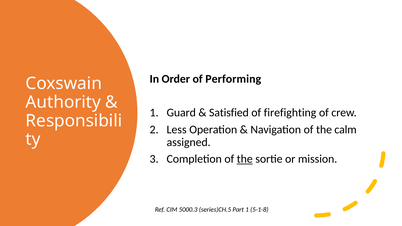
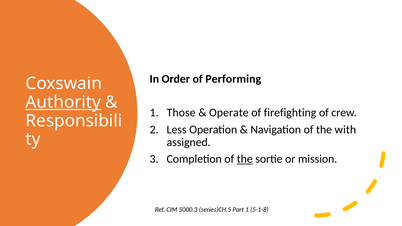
Authority underline: none -> present (63, 102)
Guard: Guard -> Those (181, 113)
Satisfied: Satisfied -> Operate (229, 113)
calm: calm -> with (345, 130)
